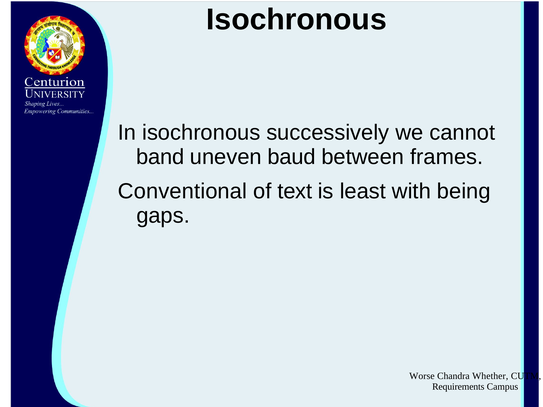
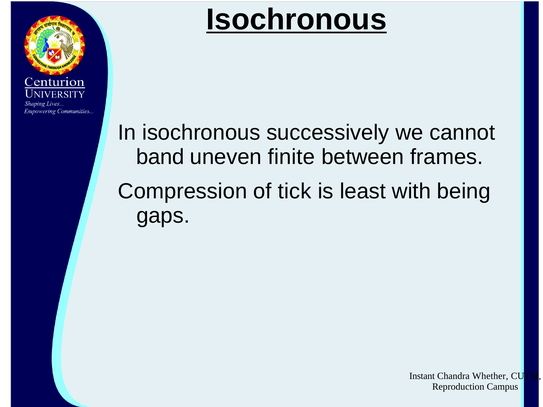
Isochronous underline: none -> present (297, 20)
baud: baud -> finite (291, 157)
Conventional: Conventional -> Compression (183, 191)
text: text -> tick (295, 191)
Worse: Worse -> Instant (422, 376)
Requirements: Requirements -> Reproduction (458, 387)
